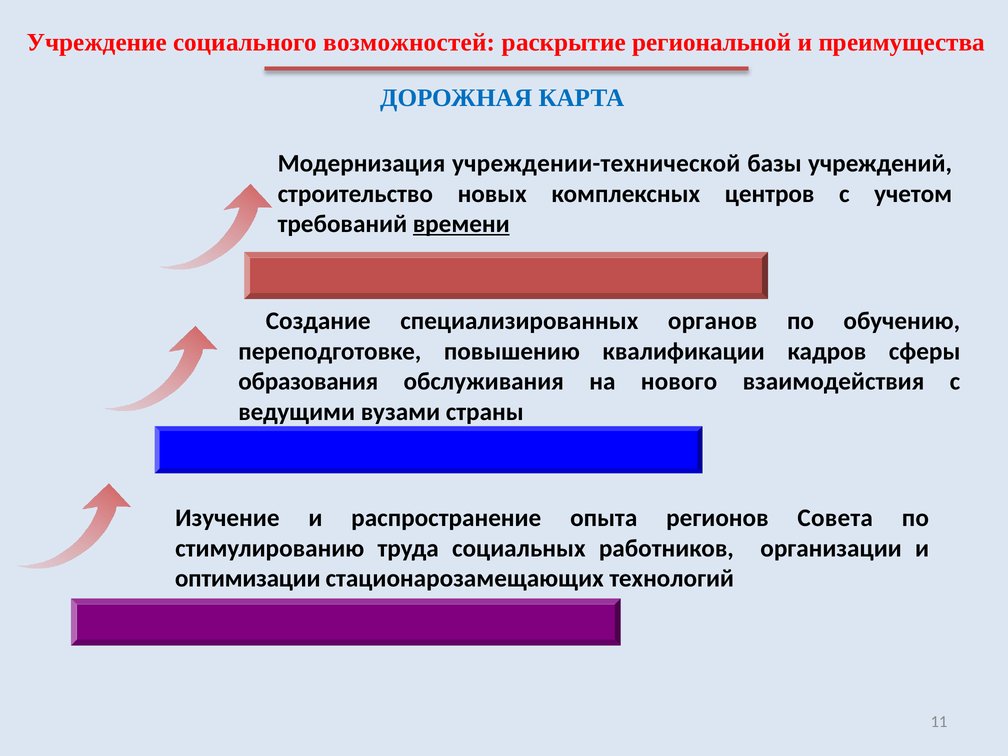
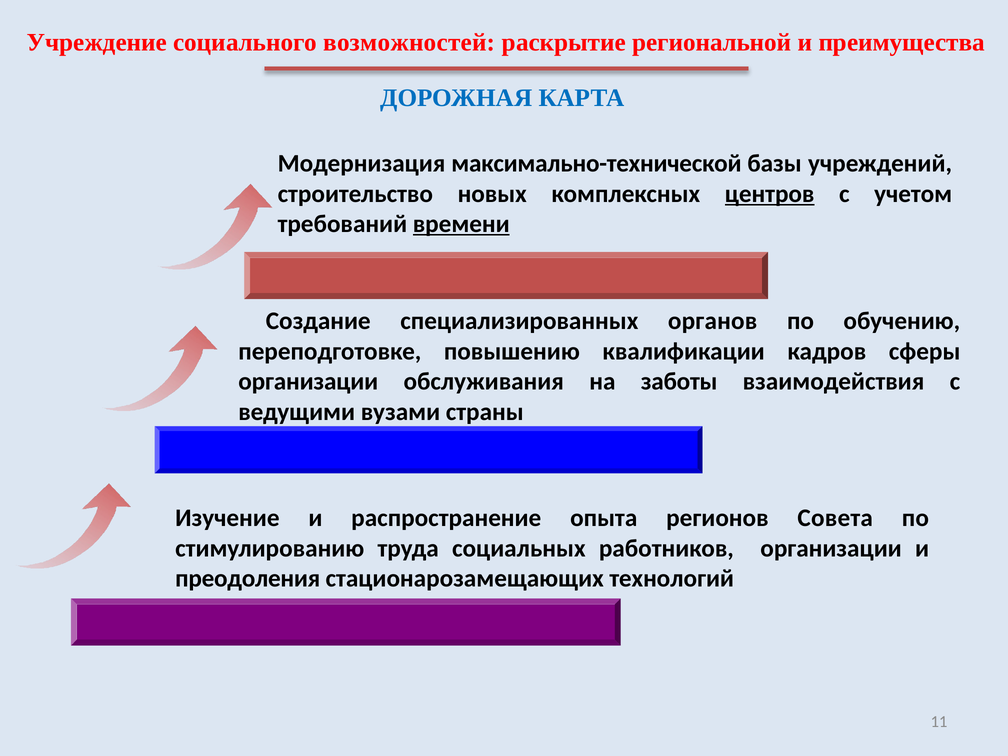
учреждении-технической: учреждении-технической -> максимально-технической (596, 164)
центров underline: none -> present (770, 194)
образования: образования -> организации (308, 382)
нового: нового -> заботы (679, 382)
оптимизации: оптимизации -> преодоления (248, 578)
